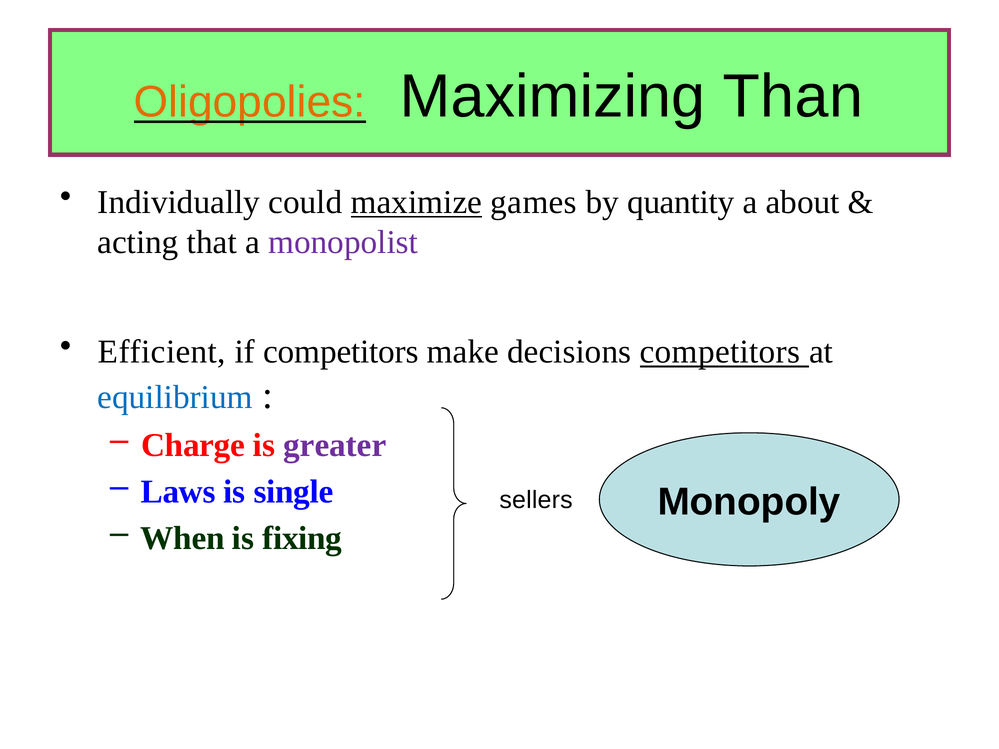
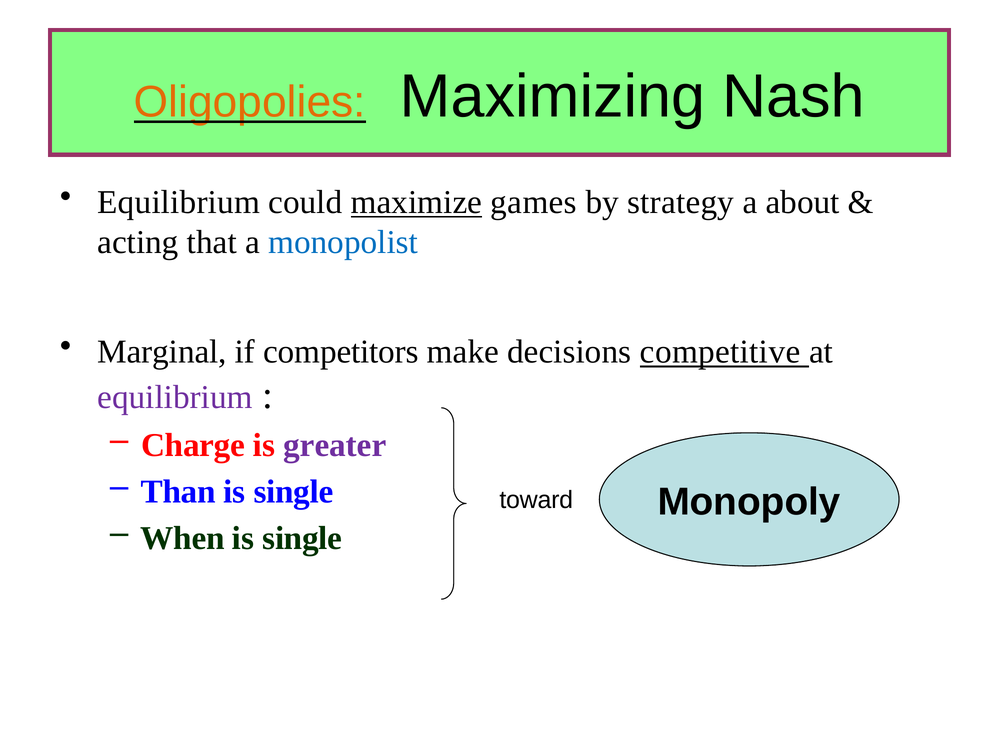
Than: Than -> Nash (793, 97)
Individually: Individually -> Equilibrium (179, 202)
quantity: quantity -> strategy (681, 202)
monopolist colour: purple -> blue (343, 242)
Efficient: Efficient -> Marginal (162, 352)
decisions competitors: competitors -> competitive (720, 352)
equilibrium colour: blue -> purple (175, 398)
Laws: Laws -> Than (178, 492)
sellers: sellers -> toward (536, 500)
fixing: fixing -> single (302, 538)
